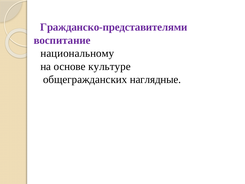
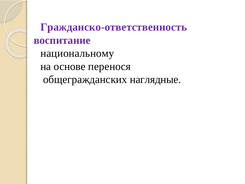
Гражданско-представителями: Гражданско-представителями -> Гражданско-ответственность (114, 27)
культуре: культуре -> перенося (109, 66)
